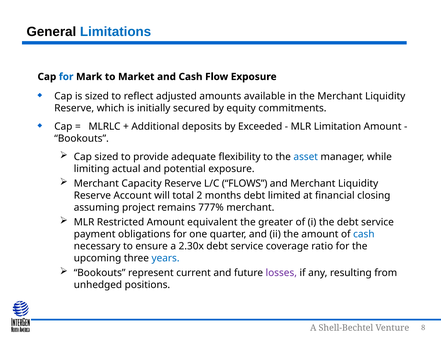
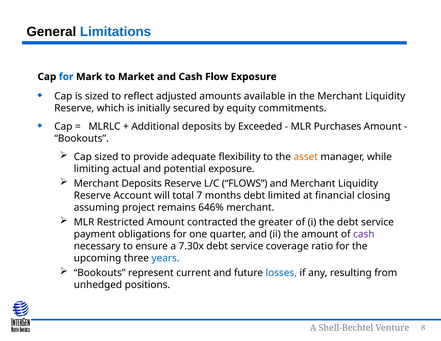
Limitation: Limitation -> Purchases (338, 127)
asset colour: blue -> orange (306, 157)
Merchant Capacity: Capacity -> Deposits (142, 183)
2: 2 -> 7 (199, 195)
777%: 777% -> 646% (211, 207)
equivalent: equivalent -> contracted (212, 222)
cash colour: blue -> purple (364, 234)
2.30x: 2.30x -> 7.30x (191, 246)
losses colour: purple -> blue (281, 273)
